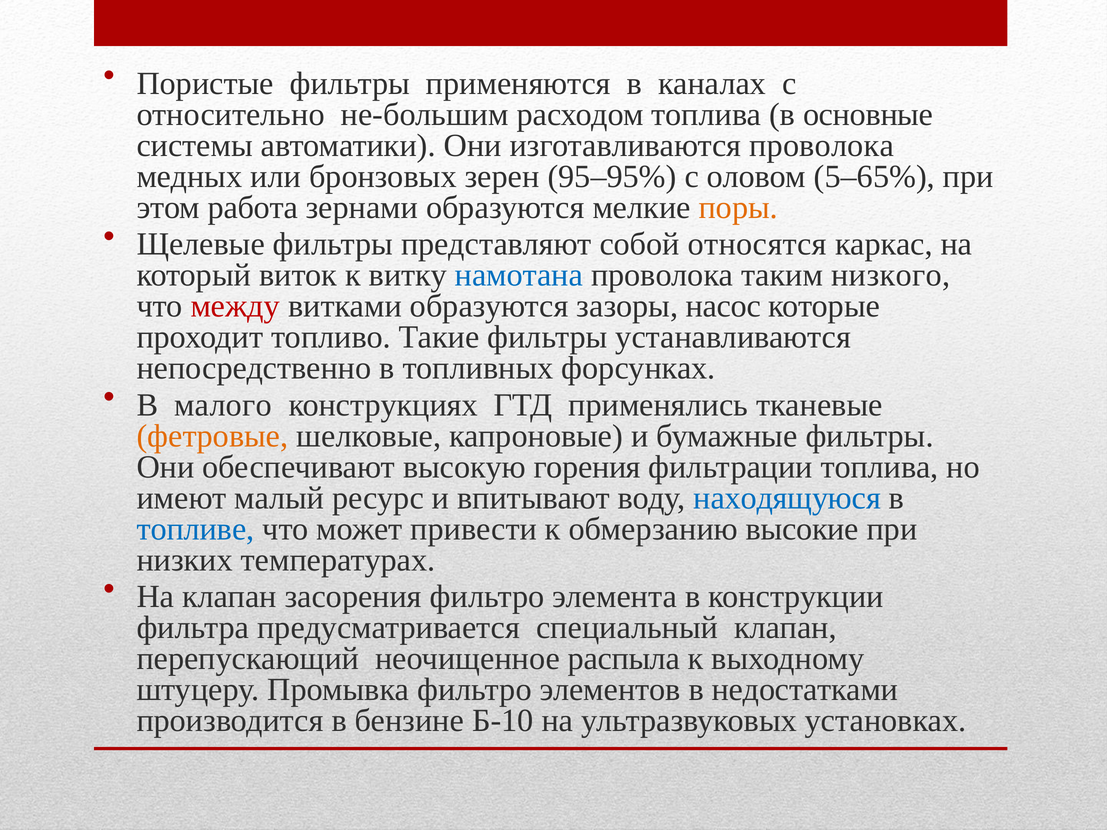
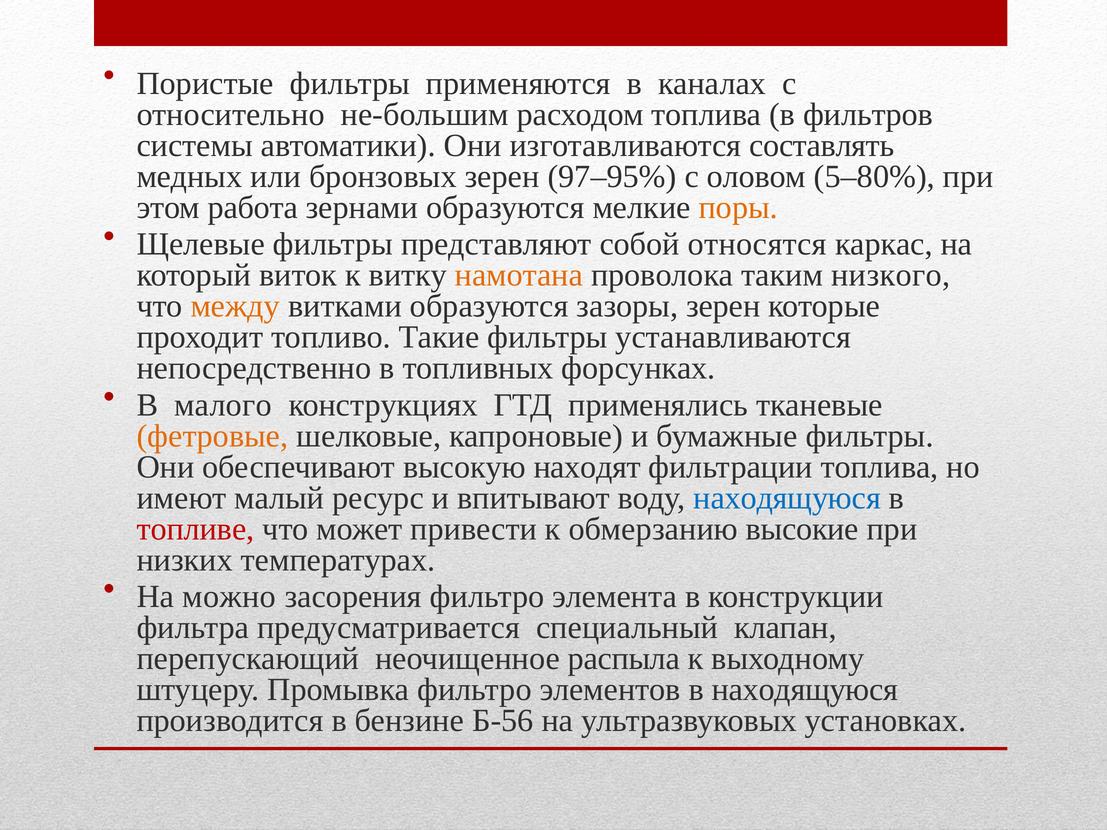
основные: основные -> фильтров (868, 115)
изготавливаются проволока: проволока -> составлять (822, 145)
95–95%: 95–95% -> 97–95% (612, 176)
5–65%: 5–65% -> 5–80% (874, 176)
намотана colour: blue -> orange (519, 275)
между colour: red -> orange (235, 306)
зазоры насос: насос -> зерен (723, 306)
горения: горения -> находят (587, 467)
топливе colour: blue -> red (195, 529)
На клапан: клапан -> можно (229, 597)
в недостатками: недостатками -> находящуюся (805, 690)
Б-10: Б-10 -> Б-56 (503, 721)
